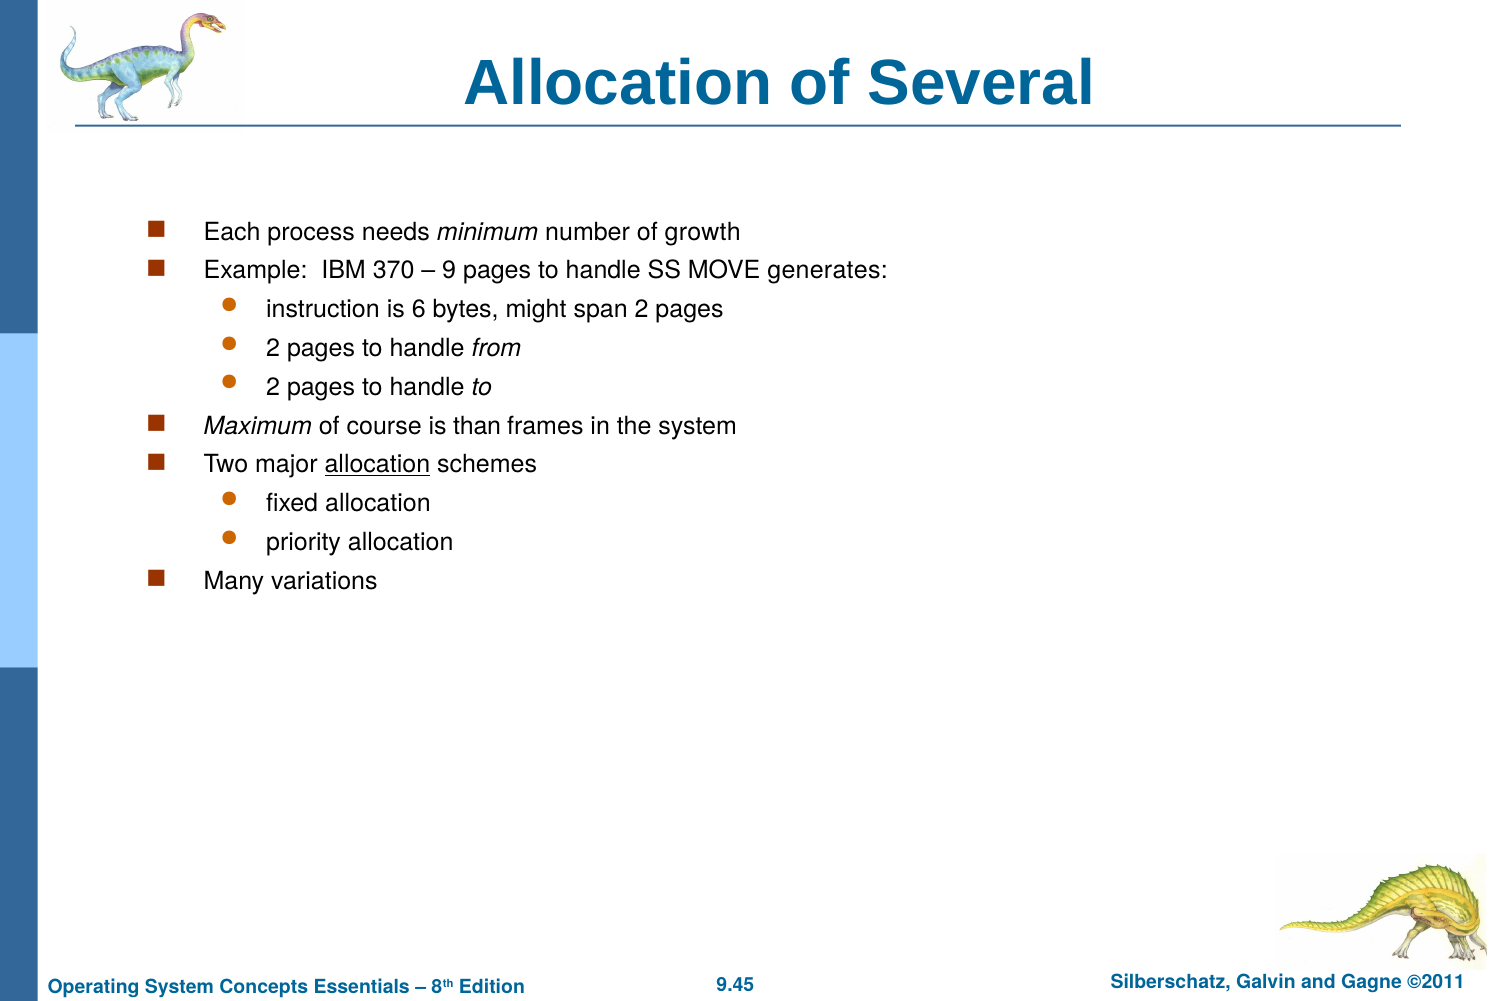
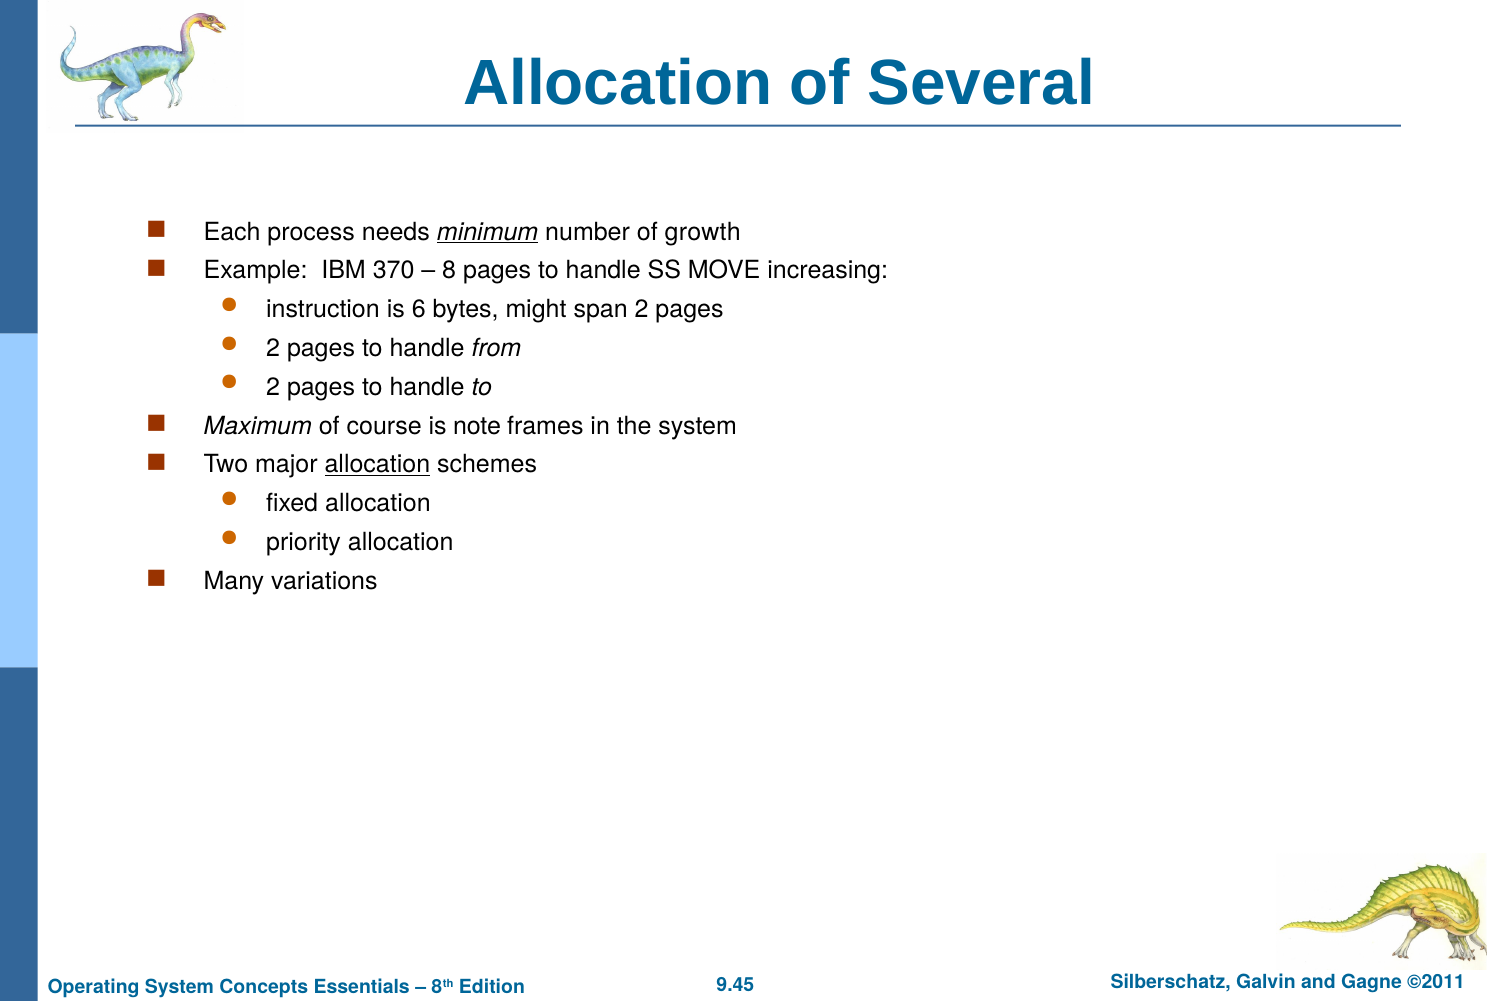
minimum underline: none -> present (488, 232)
9: 9 -> 8 (449, 271)
generates: generates -> increasing (828, 271)
than: than -> note (477, 426)
